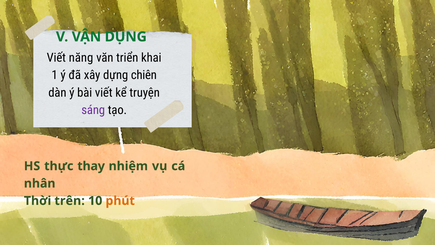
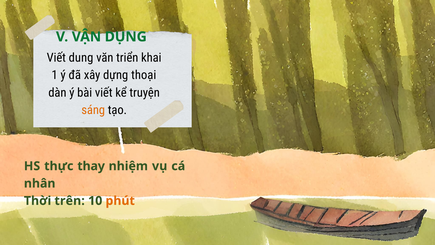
năng: năng -> dung (81, 58)
chiên: chiên -> thoại (144, 75)
sáng colour: purple -> orange (93, 110)
